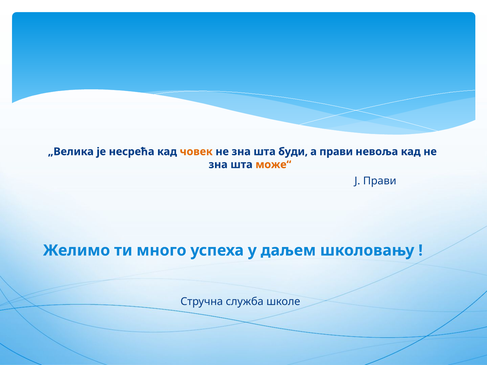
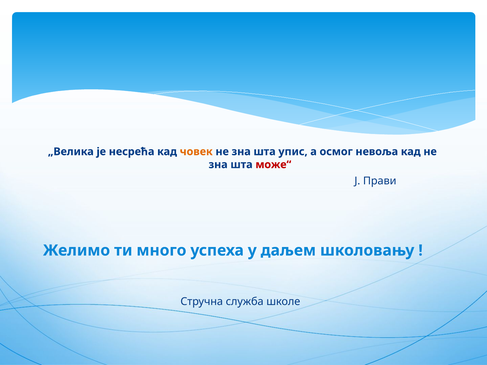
буди: буди -> упис (293, 152)
а прави: прави -> осмог (336, 152)
може“ colour: orange -> red (273, 165)
